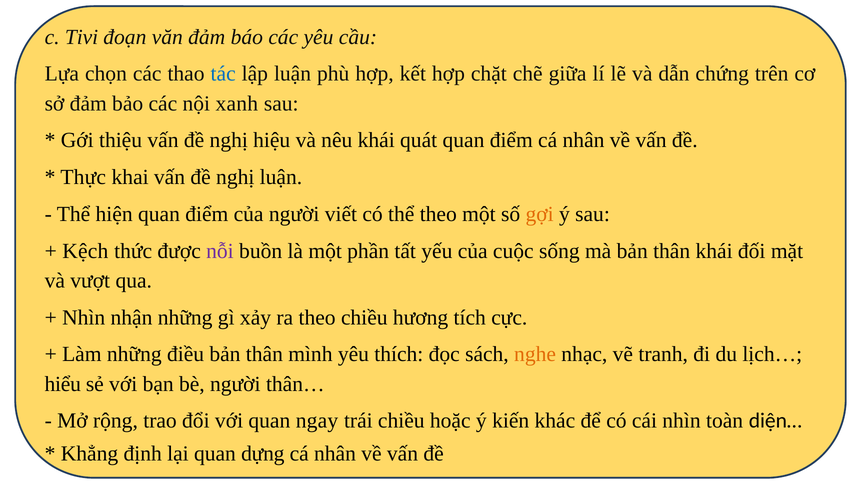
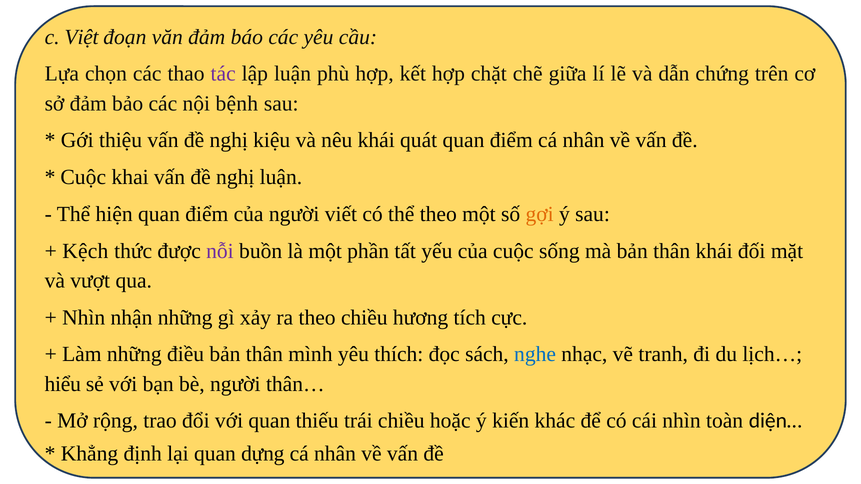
Tivi: Tivi -> Việt (82, 37)
tác colour: blue -> purple (223, 74)
xanh: xanh -> bệnh (237, 104)
hiệu: hiệu -> kiệu (272, 140)
Thực: Thực -> Cuộc (83, 177)
nghe colour: orange -> blue (535, 354)
ngay: ngay -> thiếu (317, 421)
